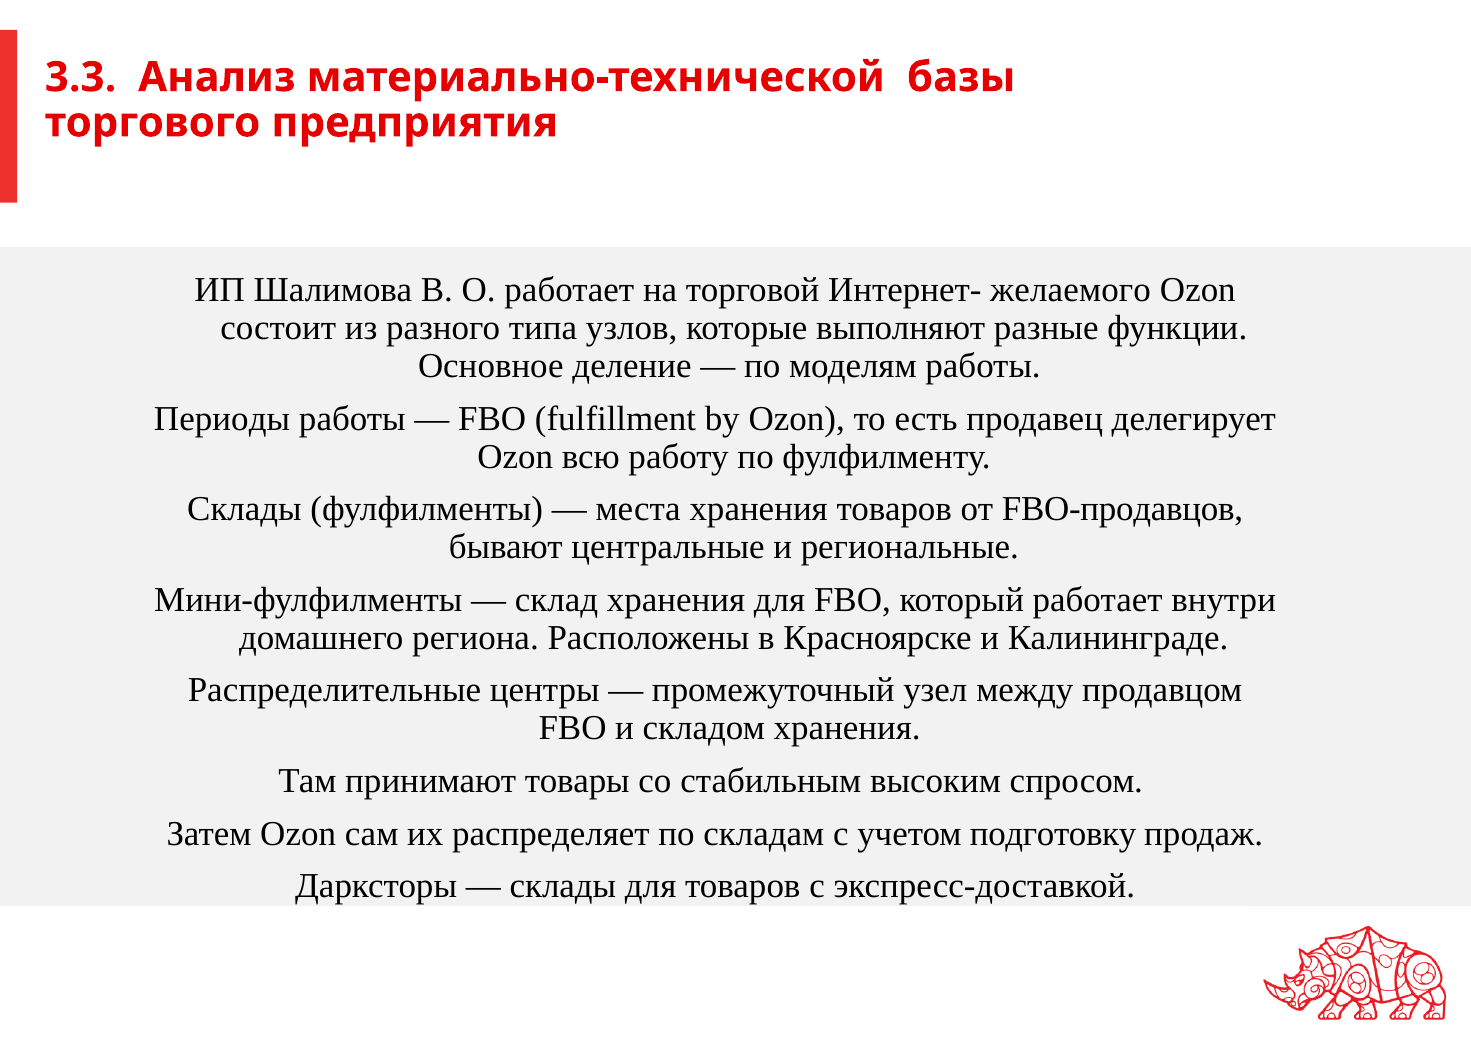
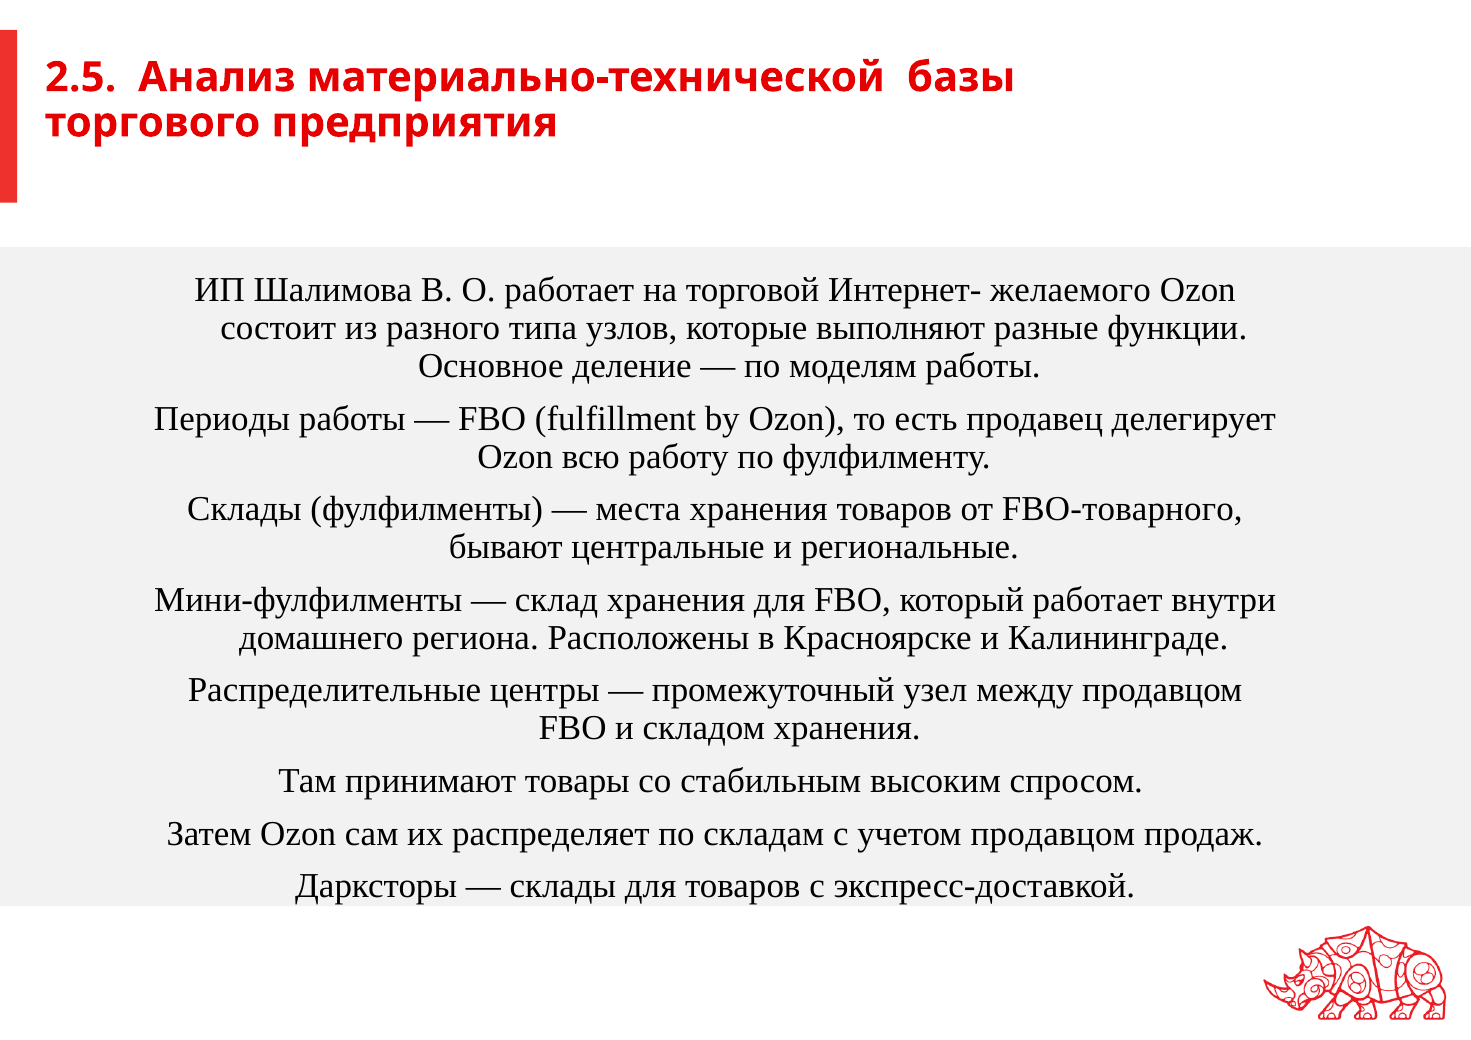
3.3: 3.3 -> 2.5 (81, 77)
FBO-продавцов: FBO-продавцов -> FBO-товарного (1122, 509)
учетом подготовку: подготовку -> продавцом (1053, 834)
